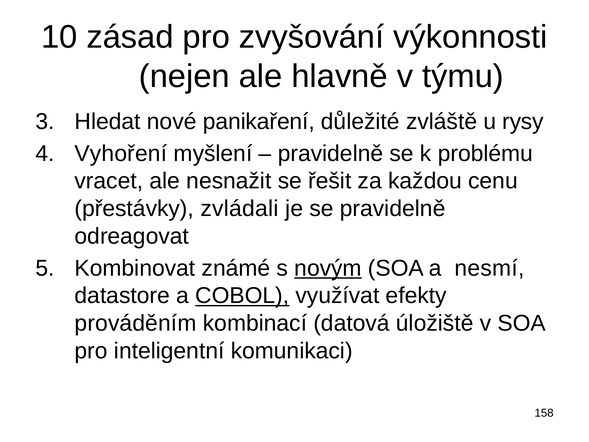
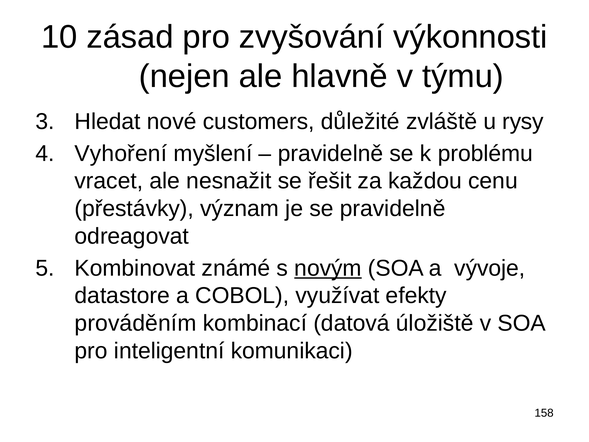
panikaření: panikaření -> customers (259, 121)
zvládali: zvládali -> význam (240, 208)
nesmí: nesmí -> vývoje (490, 268)
COBOL underline: present -> none (242, 296)
